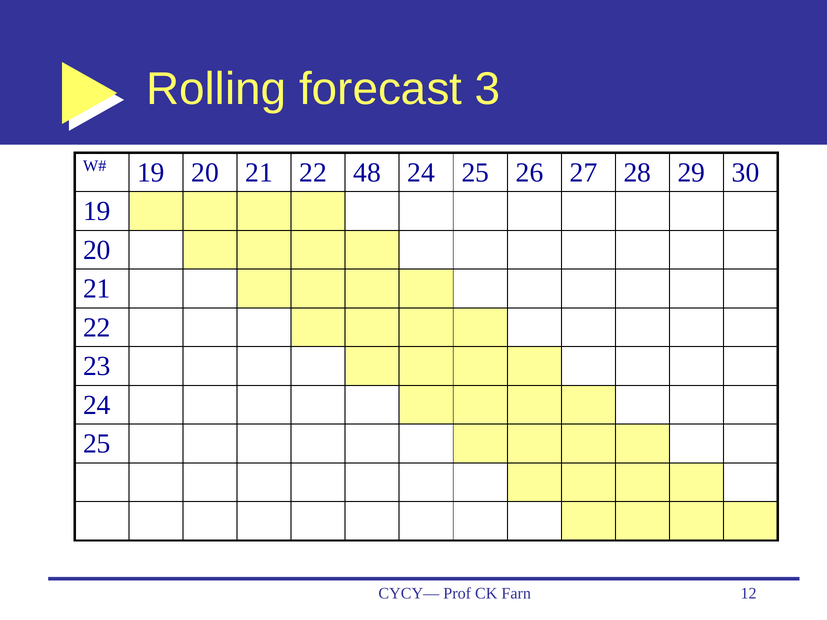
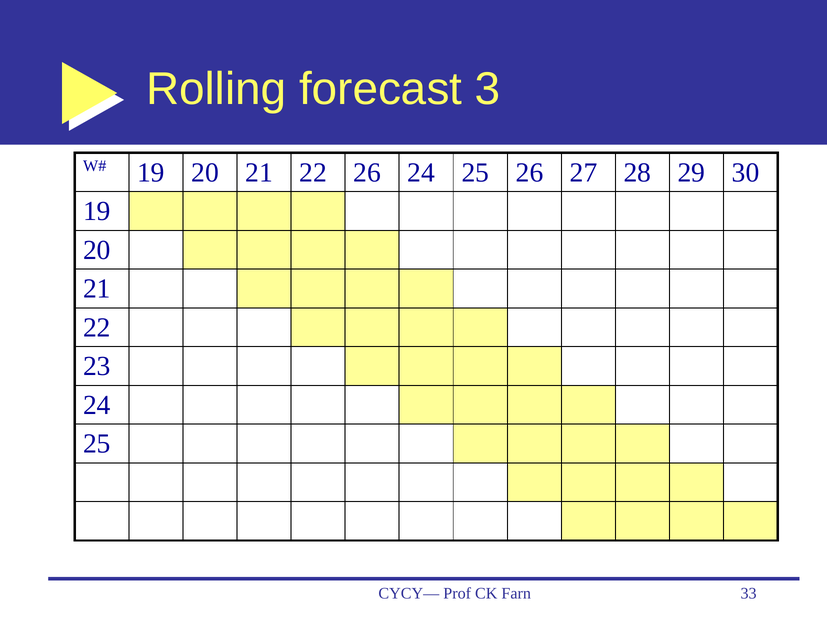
22 48: 48 -> 26 (367, 172)
12: 12 -> 33 (749, 594)
